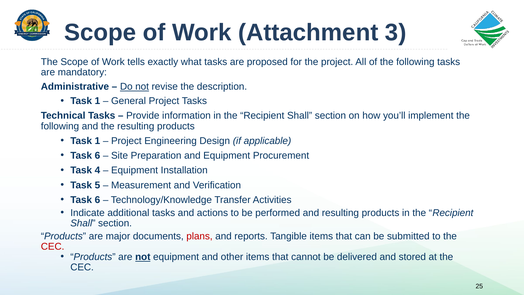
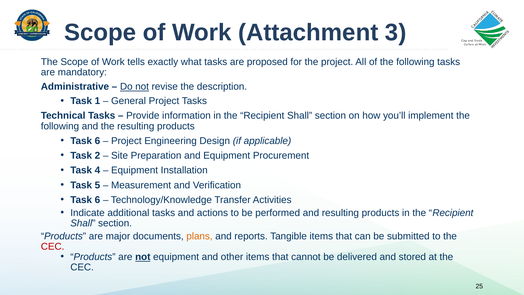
1: 1 -> 6 (97, 141)
6: 6 -> 2 (97, 155)
plans colour: red -> orange (199, 236)
